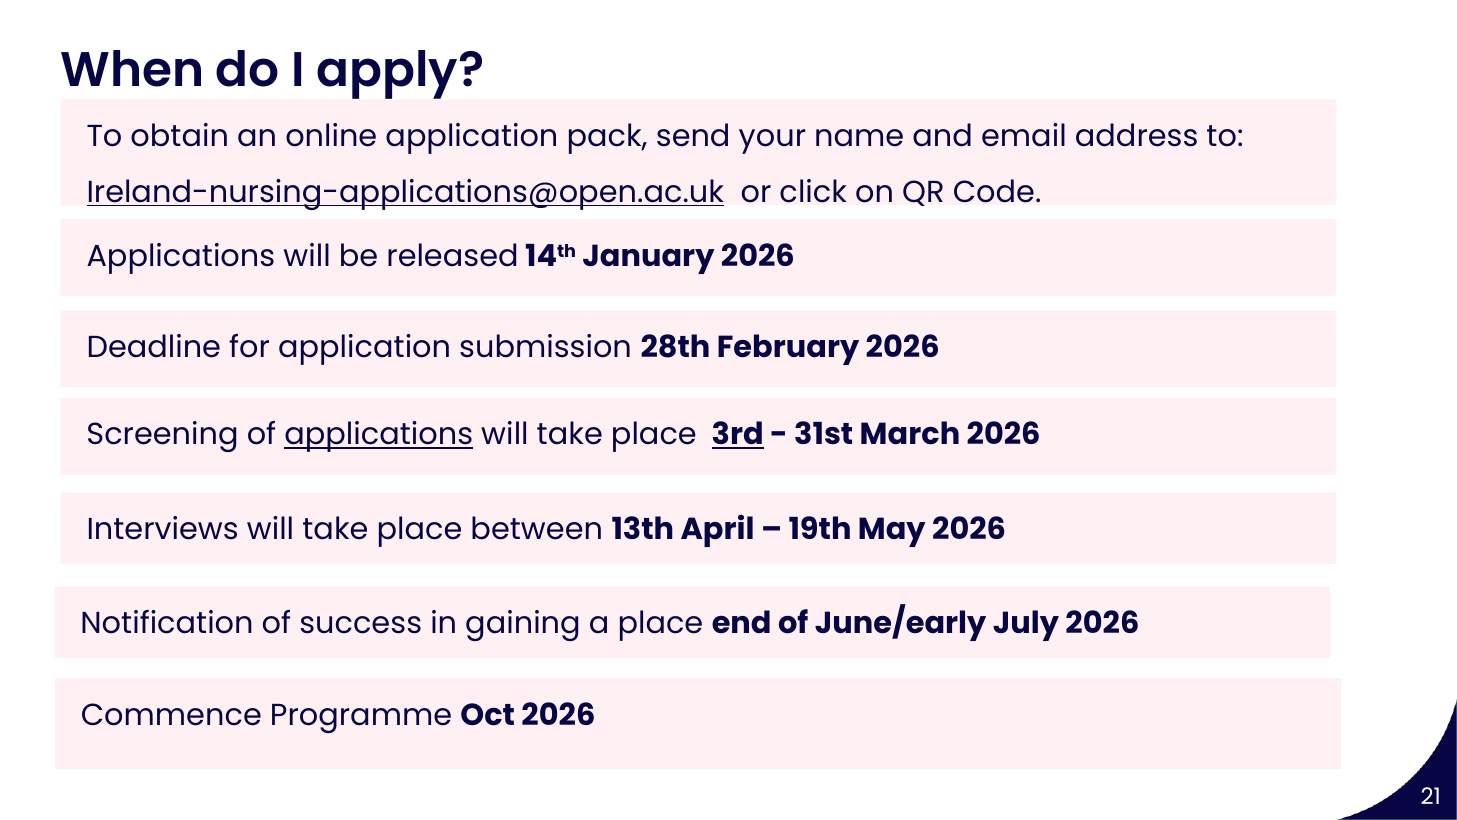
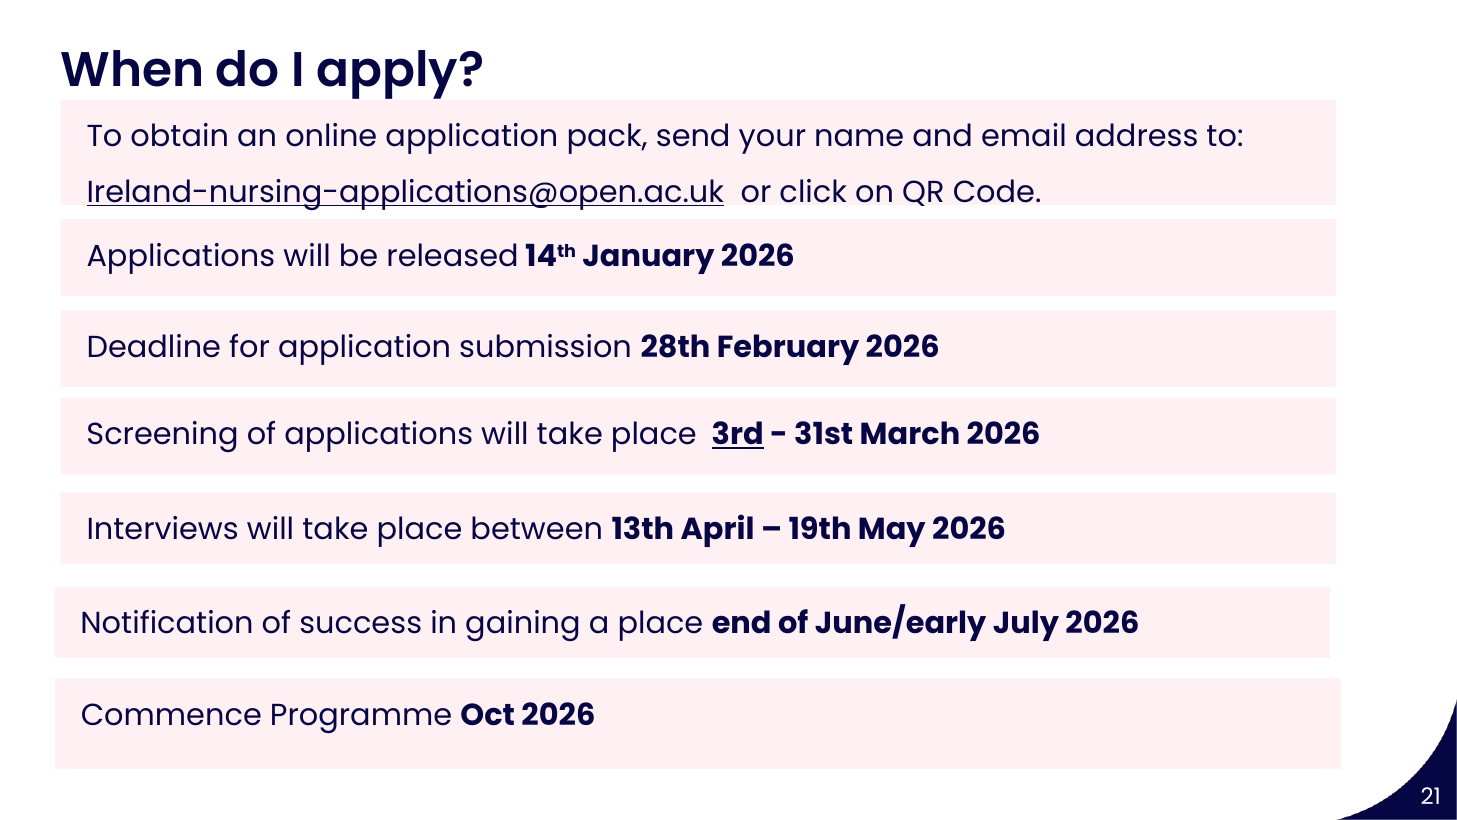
applications underline: present -> none (379, 435)
